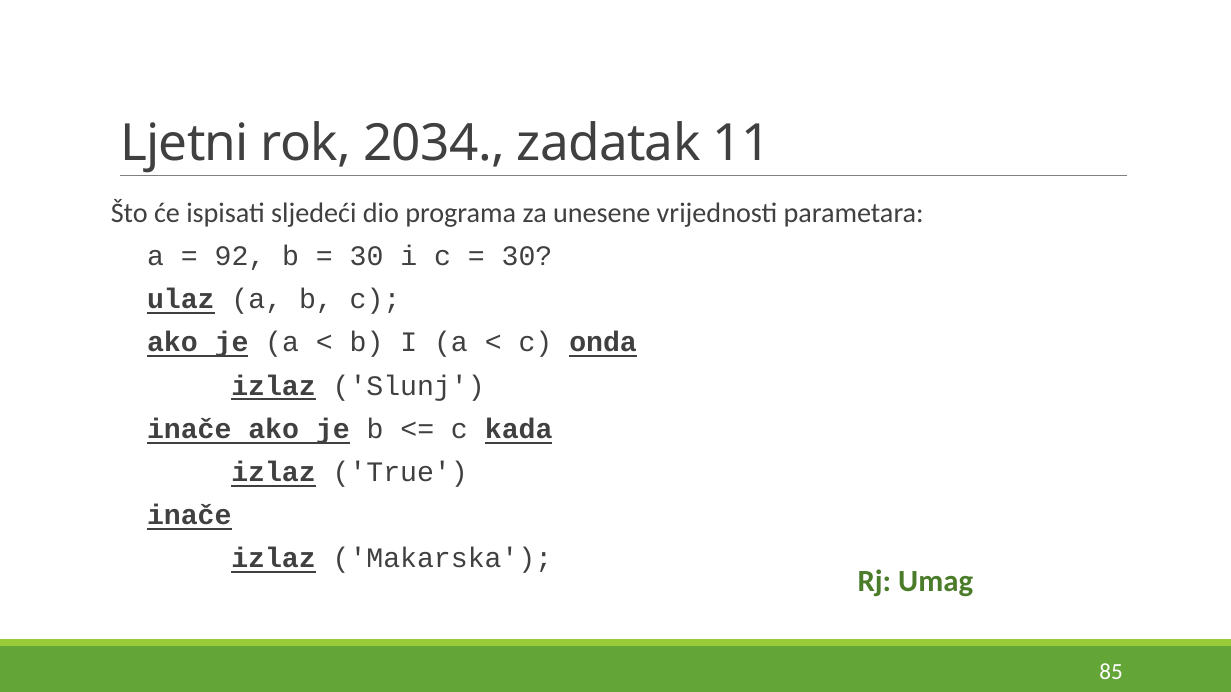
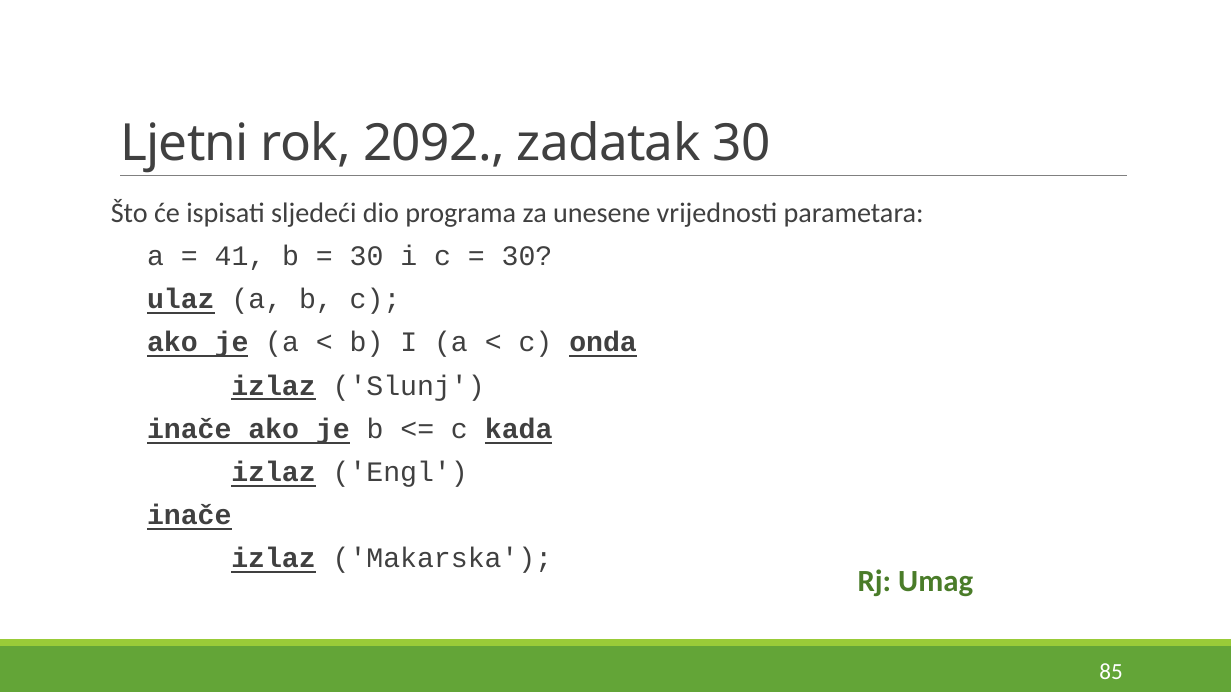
2034: 2034 -> 2092 (434, 143)
zadatak 11: 11 -> 30 (742, 143)
92: 92 -> 41 (240, 256)
True: True -> Engl (400, 472)
